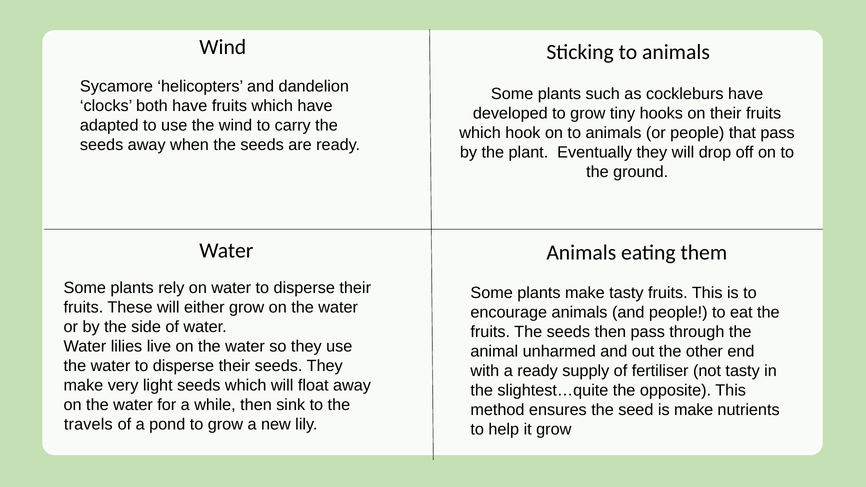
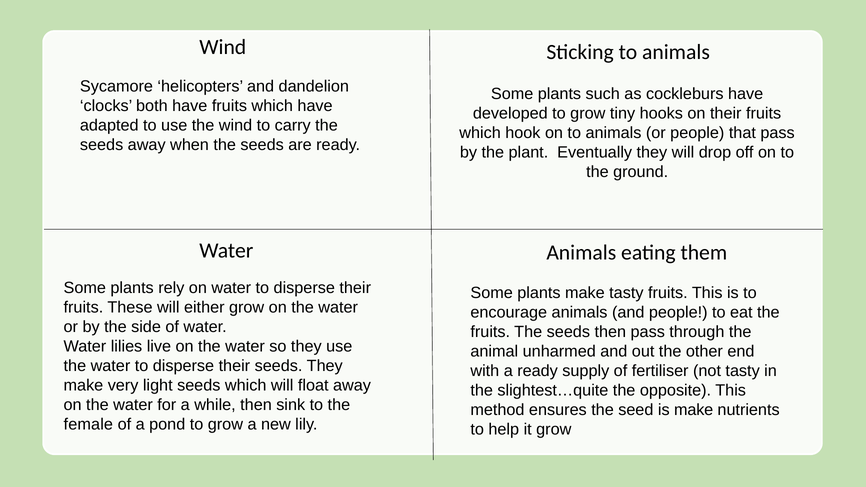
travels: travels -> female (88, 424)
